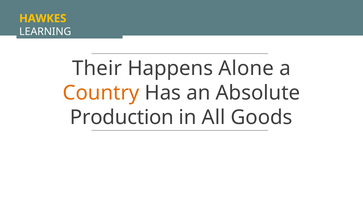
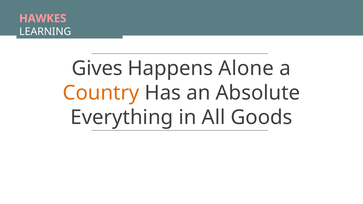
HAWKES colour: yellow -> pink (43, 18)
Their: Their -> Gives (97, 68)
Production: Production -> Everything (122, 117)
